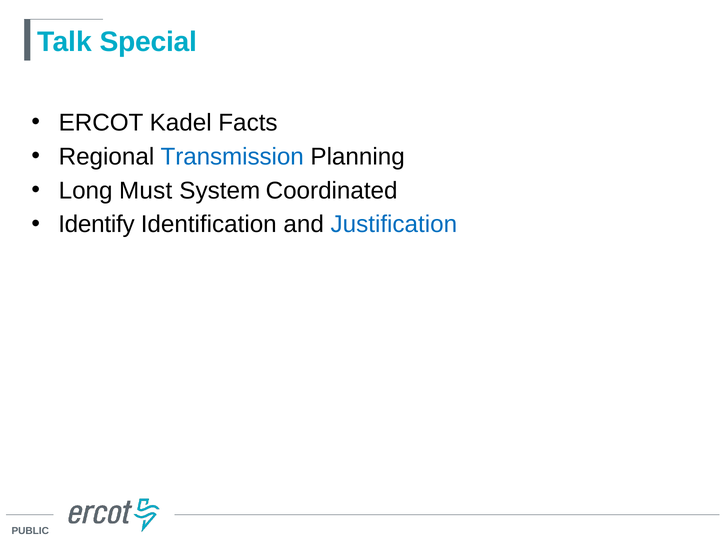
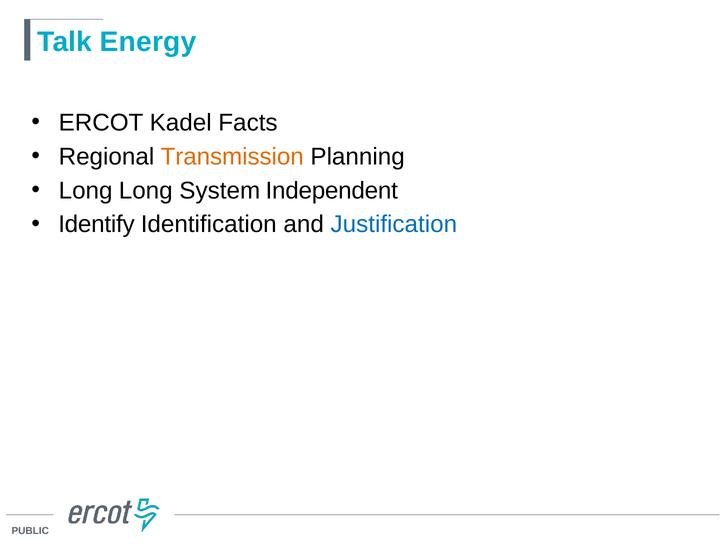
Special: Special -> Energy (148, 42)
Transmission colour: blue -> orange (232, 157)
Long Must: Must -> Long (146, 191)
Coordinated: Coordinated -> Independent (332, 191)
